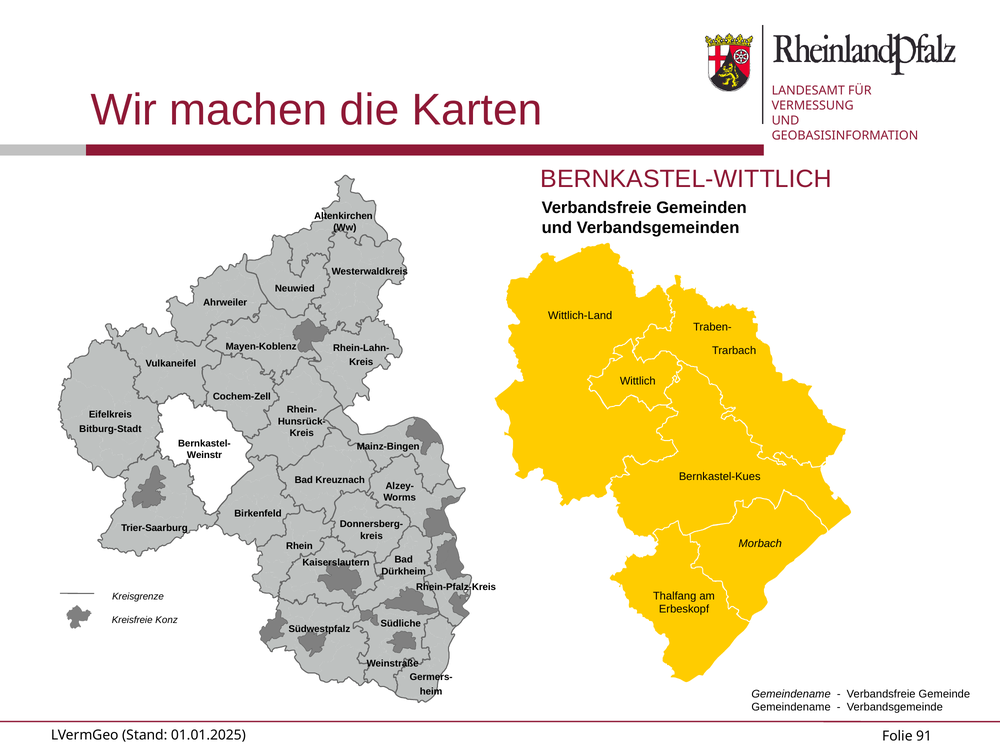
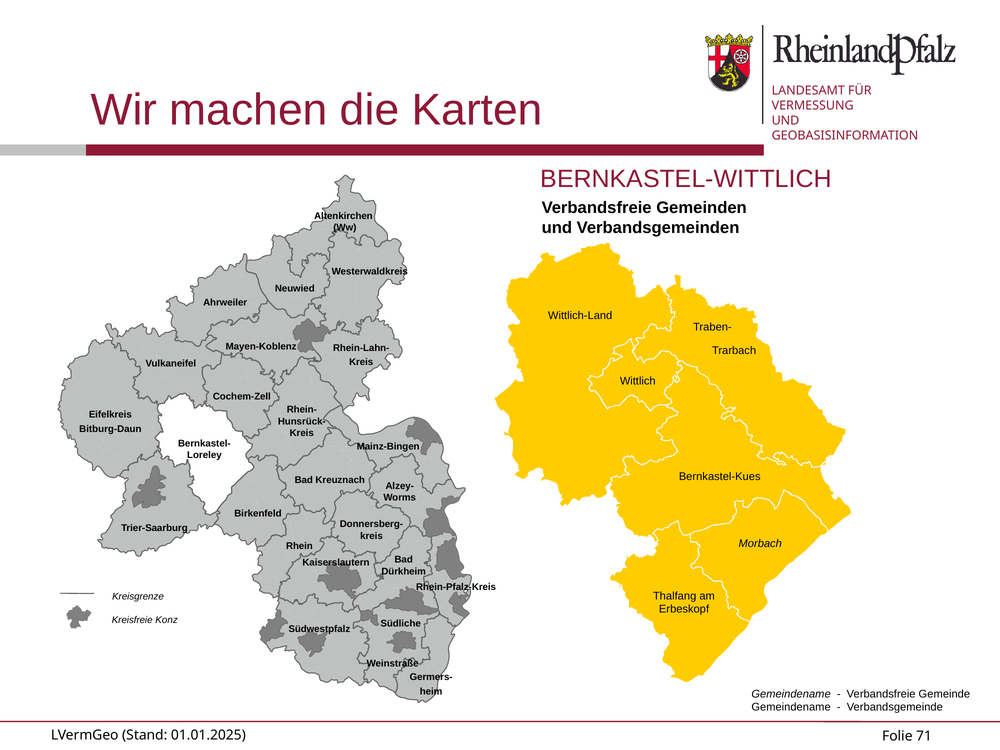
Bitburg-Stadt: Bitburg-Stadt -> Bitburg-Daun (110, 429)
Weinstr: Weinstr -> Loreley (204, 455)
91: 91 -> 71 (924, 736)
